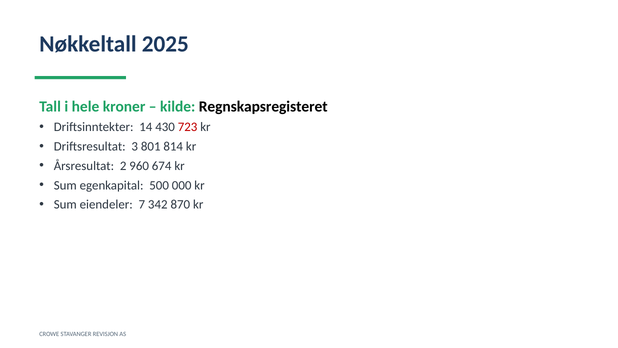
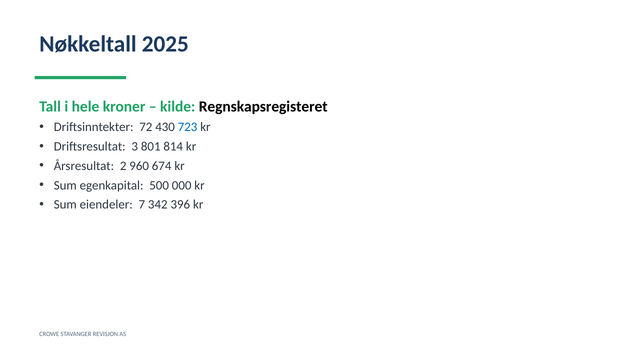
14: 14 -> 72 (146, 127)
723 colour: red -> blue (188, 127)
870: 870 -> 396 (180, 204)
